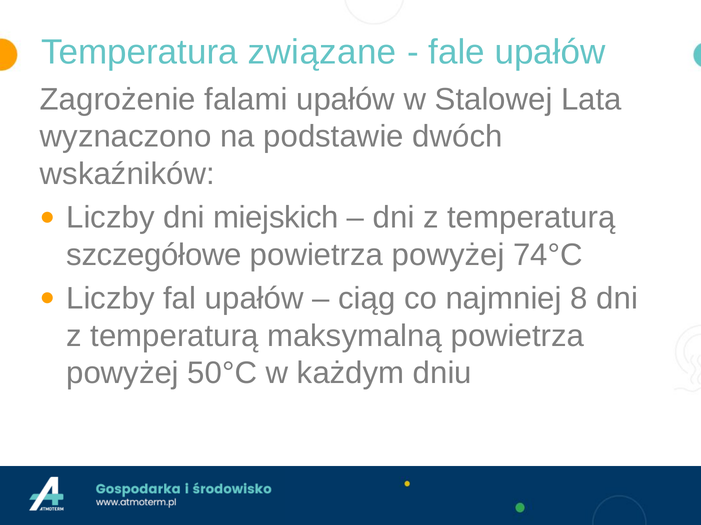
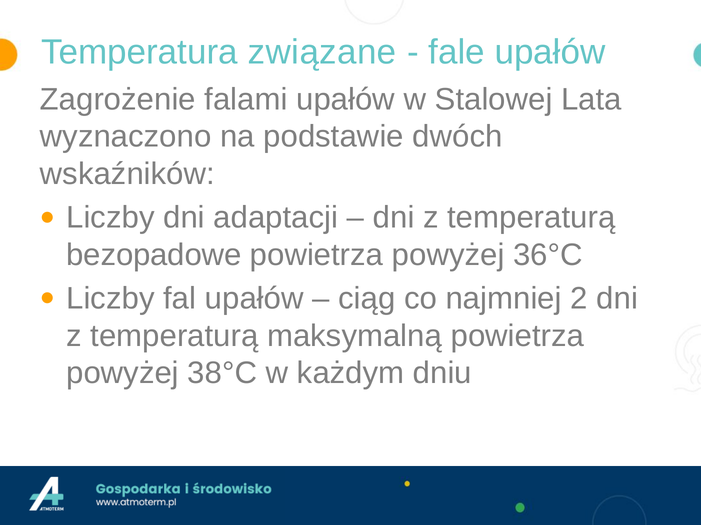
miejskich: miejskich -> adaptacji (276, 218)
szczegółowe: szczegółowe -> bezopadowe (154, 255)
74°C: 74°C -> 36°C (548, 255)
8: 8 -> 2 (579, 299)
50°C: 50°C -> 38°C (222, 374)
